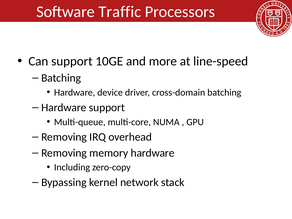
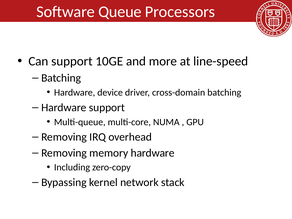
Traffic: Traffic -> Queue (120, 12)
